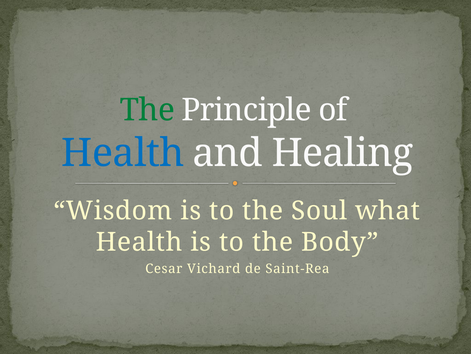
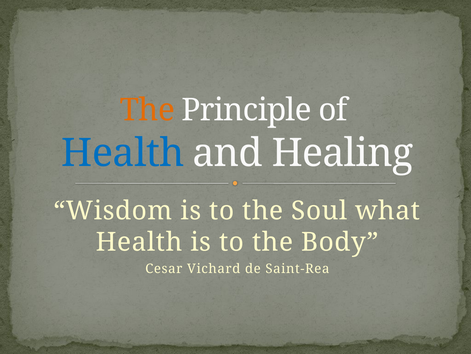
The colour: green -> orange (147, 110)
